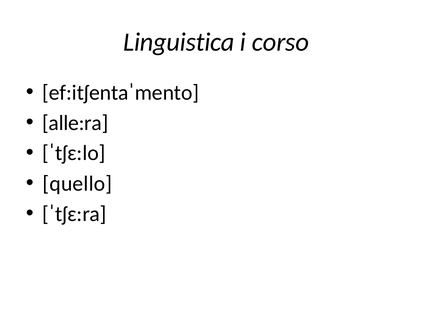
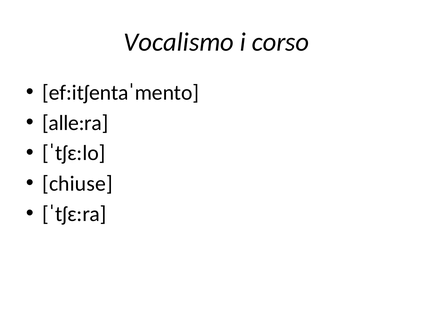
Linguistica: Linguistica -> Vocalismo (179, 42)
quello: quello -> chiuse (77, 183)
